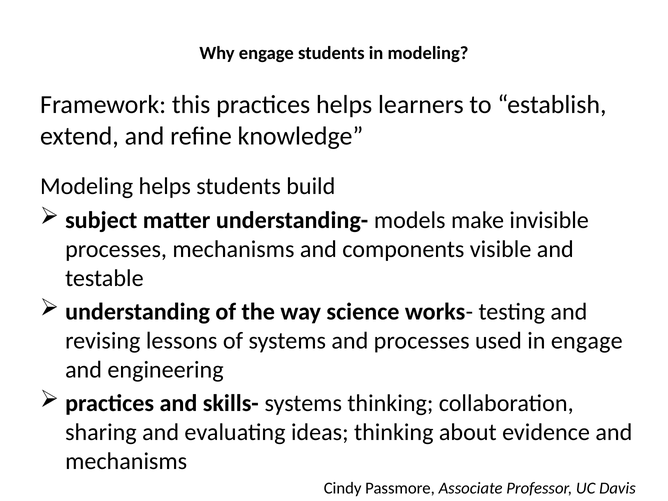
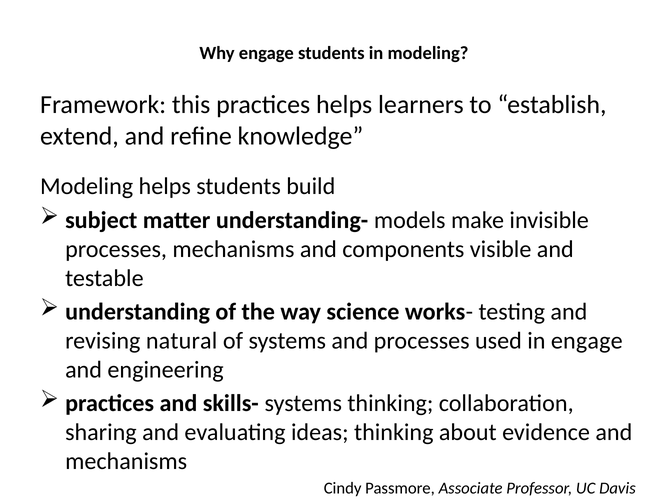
lessons: lessons -> natural (182, 341)
